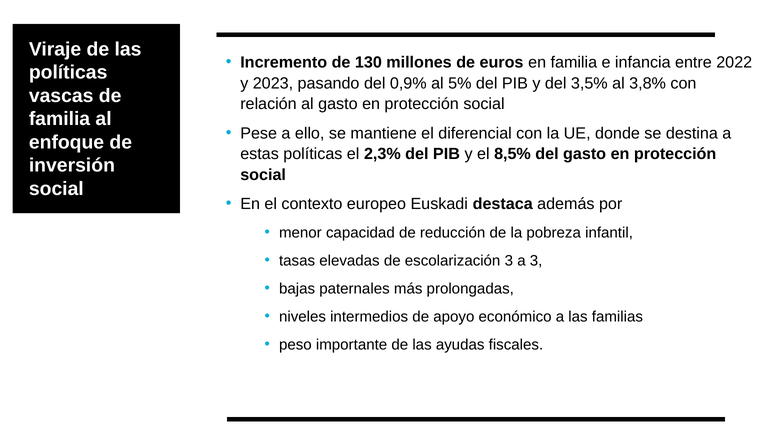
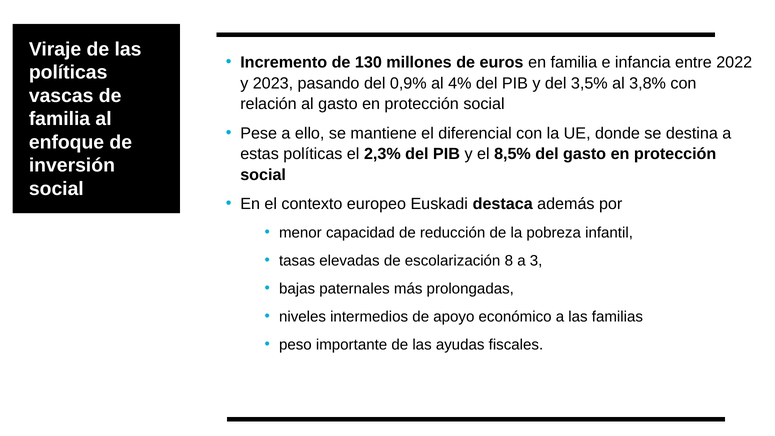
5%: 5% -> 4% (460, 83)
escolarización 3: 3 -> 8 (509, 261)
